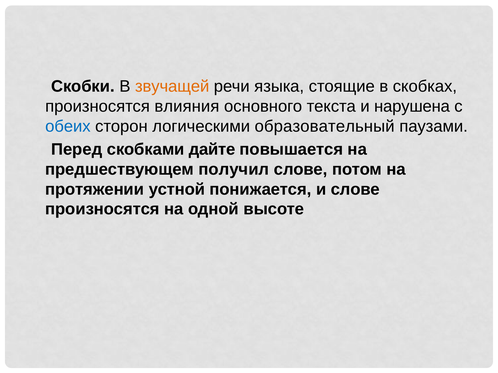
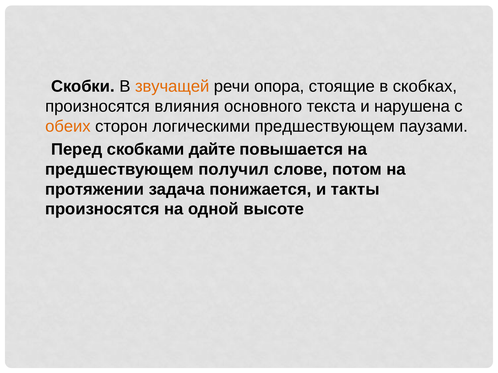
языка: языка -> опора (279, 87)
обеих colour: blue -> orange (68, 126)
логическими образовательный: образовательный -> предшествующем (325, 126)
устной: устной -> задача (177, 190)
и слове: слове -> такты (355, 190)
